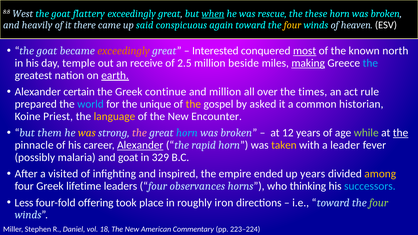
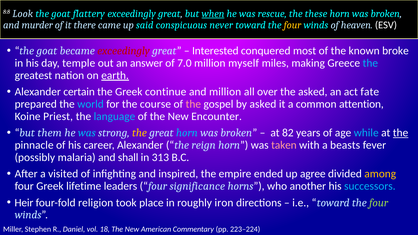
West: West -> Look (23, 14)
heavily: heavily -> murder (37, 25)
again: again -> never (221, 25)
exceedingly colour: orange -> red (124, 51)
most underline: present -> none (305, 51)
north: north -> broke (395, 51)
receive: receive -> answer (146, 63)
2.5: 2.5 -> 7.0 (184, 63)
beside: beside -> myself (244, 63)
making underline: present -> none (308, 63)
the times: times -> asked (313, 92)
rule: rule -> fate (370, 92)
unique: unique -> course (155, 104)
the colour: yellow -> pink (193, 104)
historian: historian -> attention (361, 104)
language colour: yellow -> light blue (114, 116)
was colour: yellow -> light blue (87, 133)
the colour: pink -> yellow (139, 133)
12: 12 -> 82 (288, 133)
while colour: light green -> light blue (366, 133)
Alexander underline: present -> none (140, 145)
rapid: rapid -> reign (204, 145)
taken colour: yellow -> pink (284, 145)
leader: leader -> beasts (345, 145)
and goat: goat -> shall (128, 157)
329: 329 -> 313 (160, 157)
up years: years -> agree (313, 174)
observances: observances -> significance (197, 186)
thinking: thinking -> another (308, 186)
Less: Less -> Heir (24, 203)
offering: offering -> religion (96, 203)
